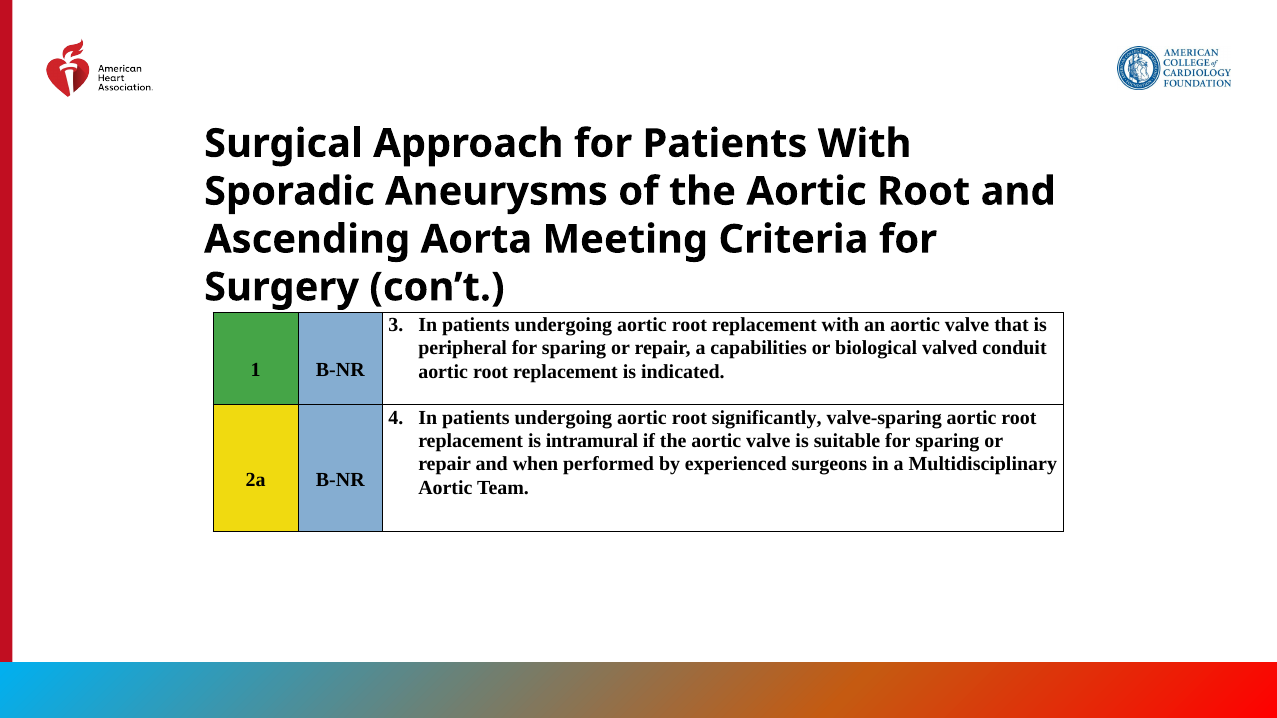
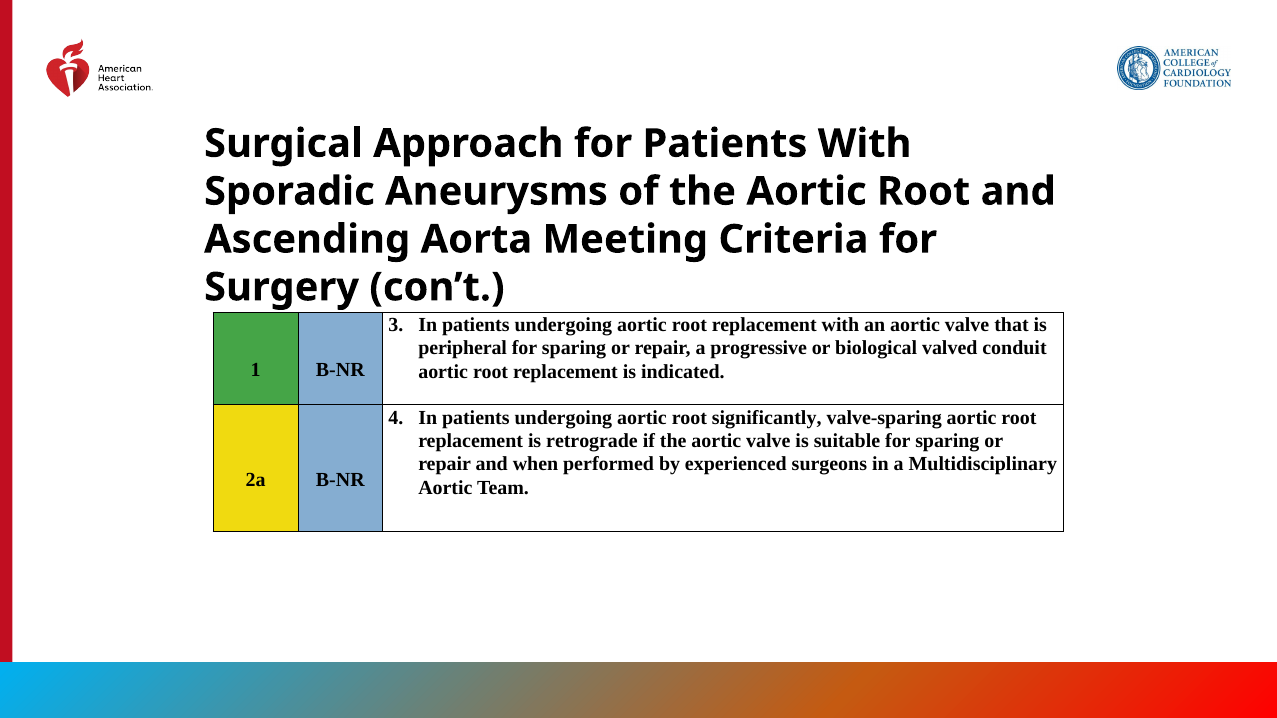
capabilities: capabilities -> progressive (759, 349)
intramural: intramural -> retrograde (592, 441)
